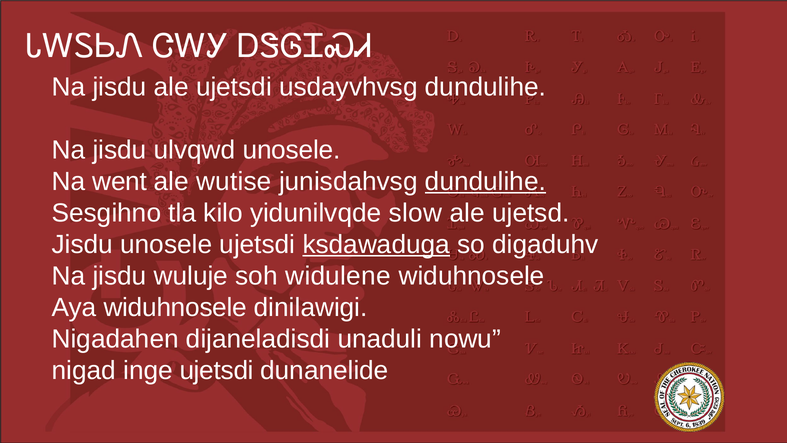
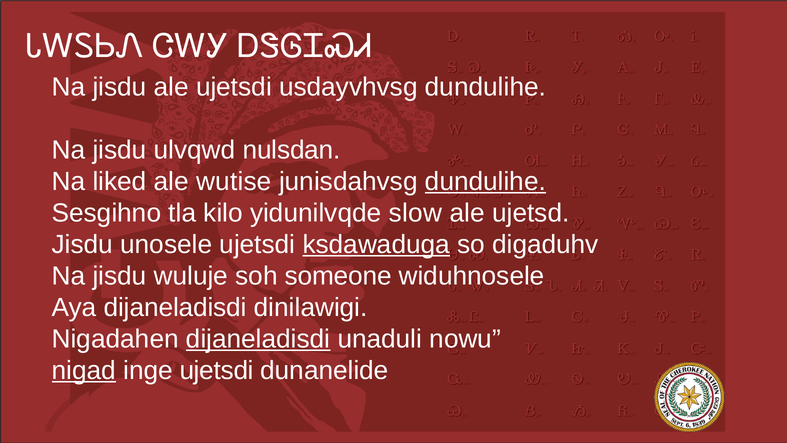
ulvqwd unosele: unosele -> nulsdan (292, 150)
went: went -> liked (120, 181)
widulene: widulene -> someone (338, 276)
Aya widuhnosele: widuhnosele -> dijaneladisdi (175, 307)
dijaneladisdi underline: none -> present (258, 339)
nigad underline: none -> present (84, 370)
